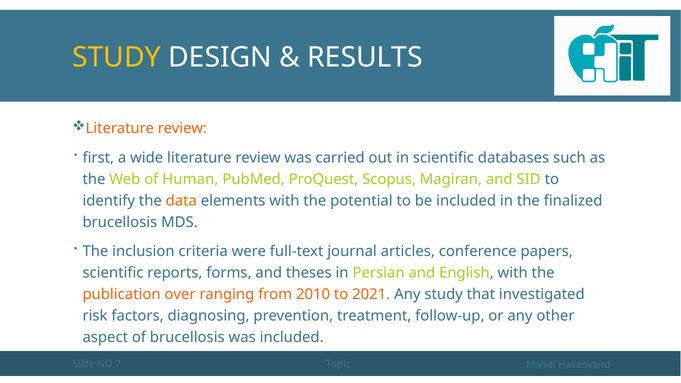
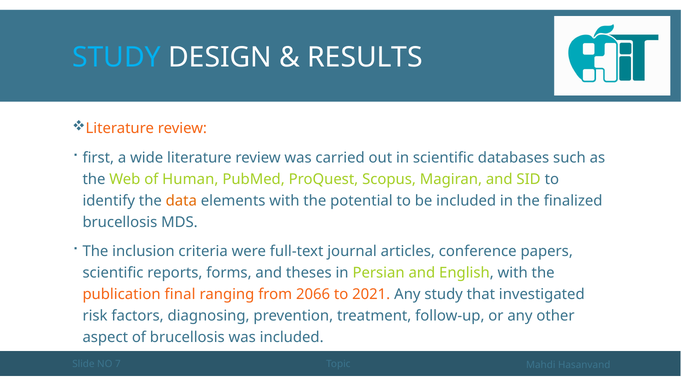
STUDY colour: yellow -> light blue (117, 57)
over: over -> final (180, 294)
2010: 2010 -> 2066 (313, 294)
